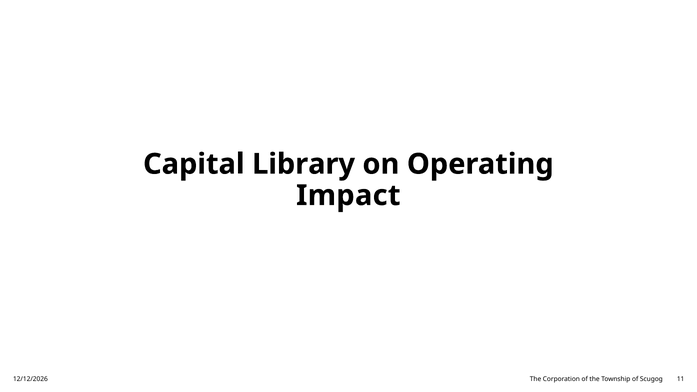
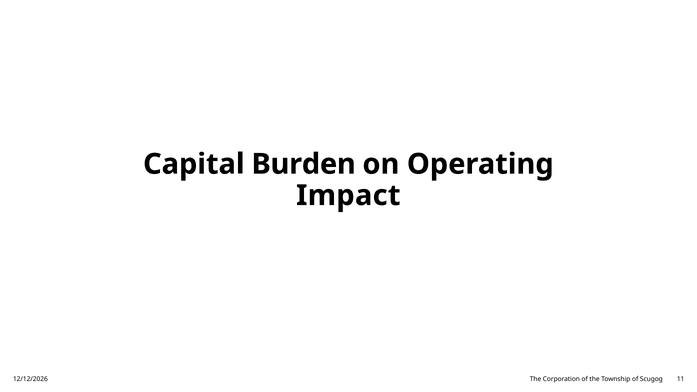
Library: Library -> Burden (304, 164)
